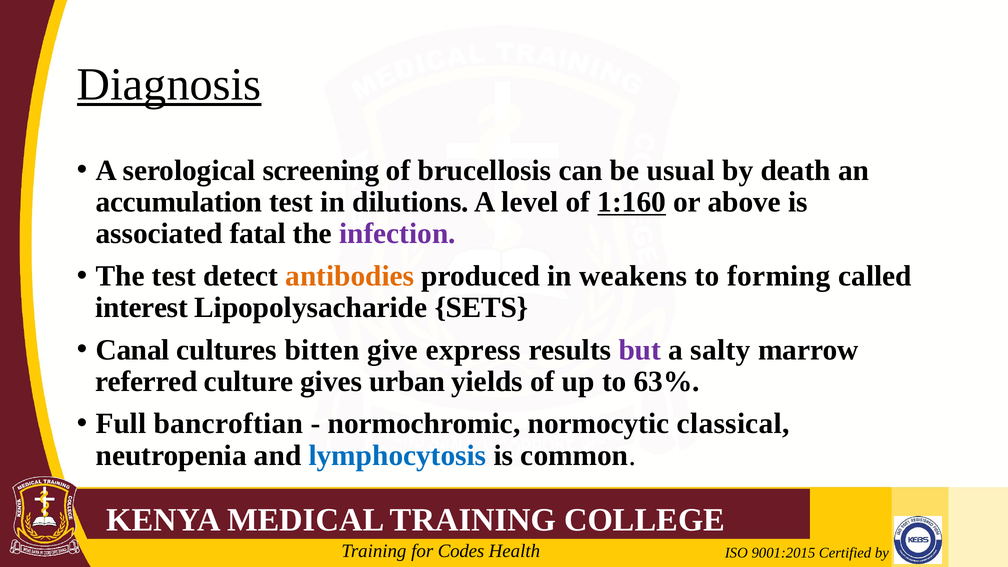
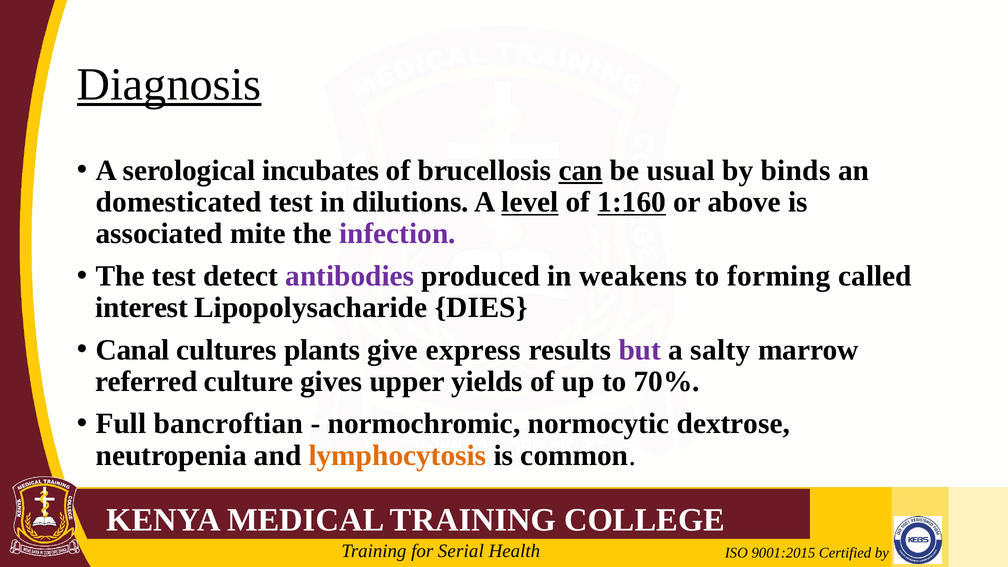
screening: screening -> incubates (321, 170)
can underline: none -> present (581, 170)
death: death -> binds (796, 170)
accumulation: accumulation -> domesticated (179, 202)
level underline: none -> present (530, 202)
fatal: fatal -> mite (258, 234)
antibodies colour: orange -> purple (350, 276)
SETS: SETS -> DIES (481, 308)
bitten: bitten -> plants (322, 350)
urban: urban -> upper (407, 382)
63%: 63% -> 70% (667, 382)
classical: classical -> dextrose (733, 424)
lymphocytosis colour: blue -> orange (397, 455)
Codes: Codes -> Serial (461, 551)
